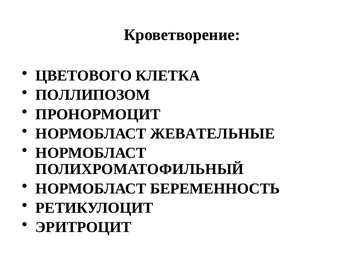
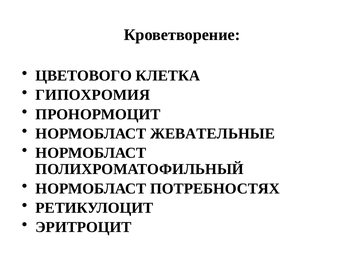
ПОЛЛИПОЗОМ: ПОЛЛИПОЗОМ -> ГИПОХРОМИЯ (93, 95)
БЕРЕМЕННОСТЬ: БЕРЕМЕННОСТЬ -> ПОТРЕБНОСТЯХ (215, 189)
